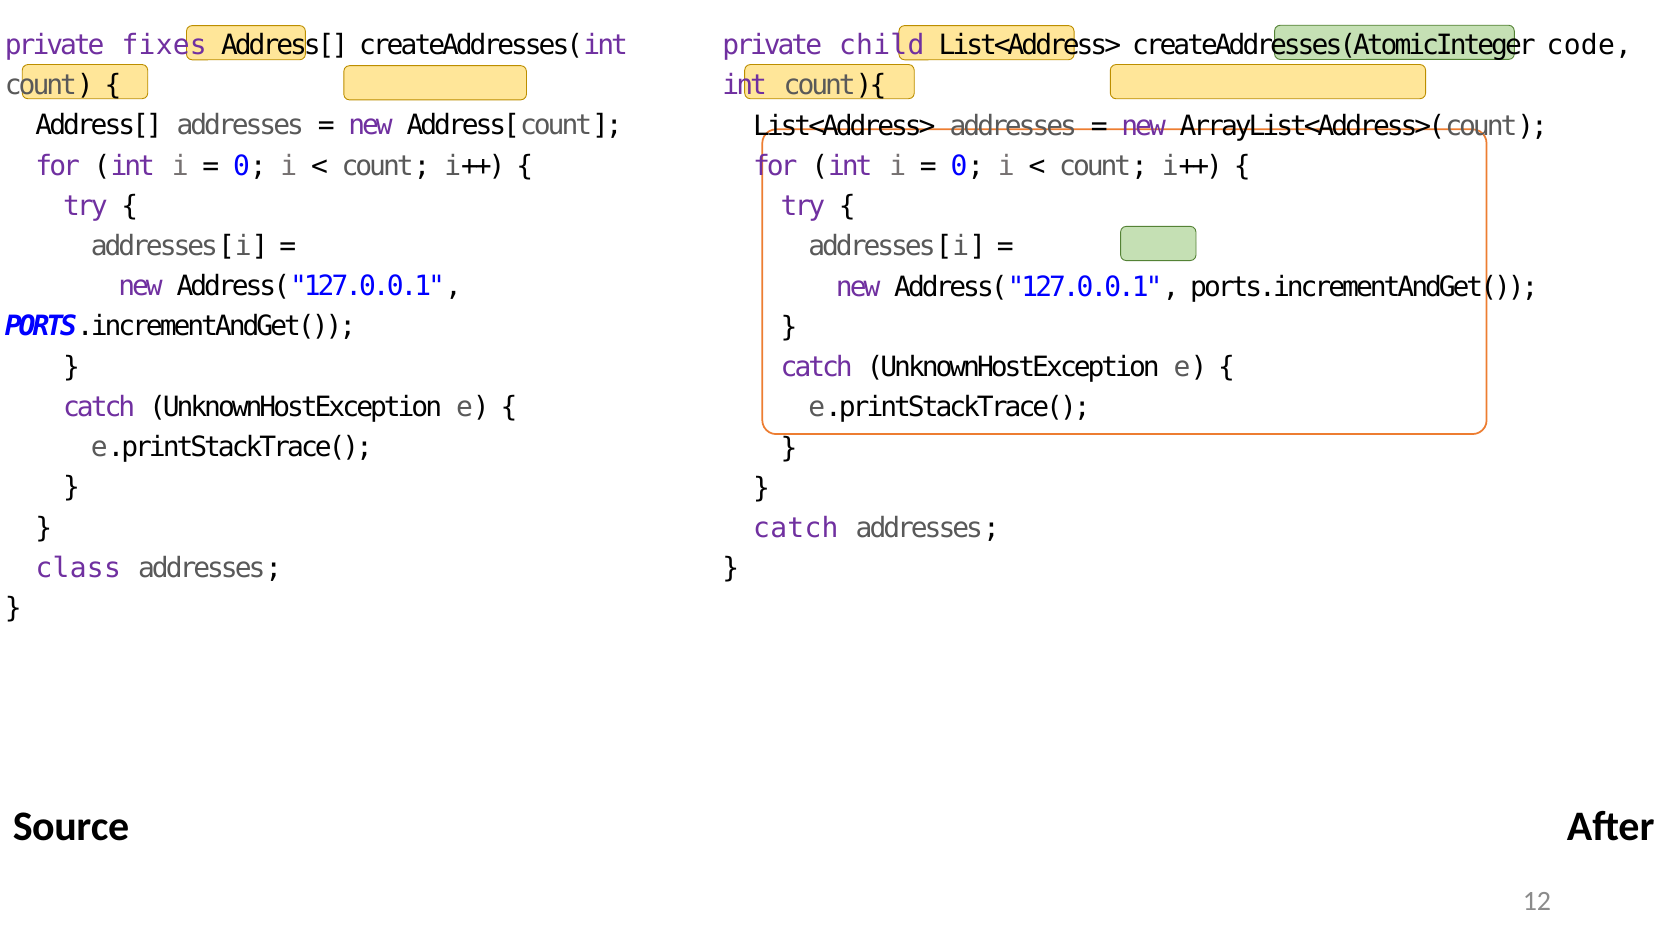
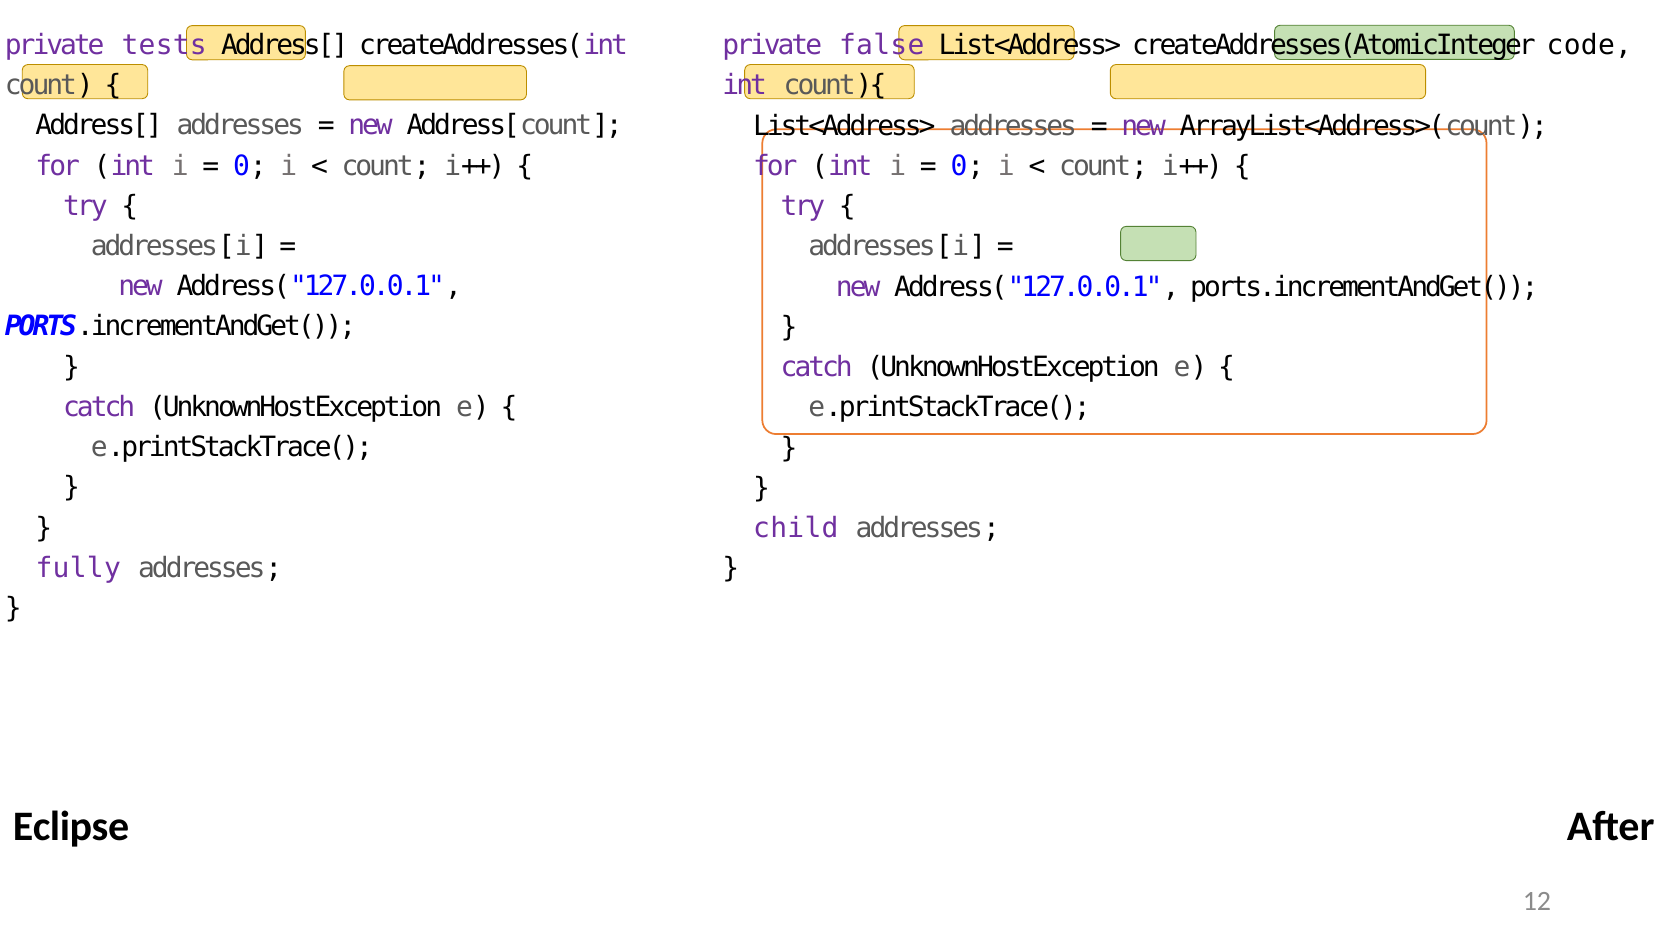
fixes: fixes -> tests (164, 45)
child: child -> false (882, 46)
catch: catch -> child (796, 529)
class: class -> fully (78, 568)
Source: Source -> Eclipse (71, 827)
